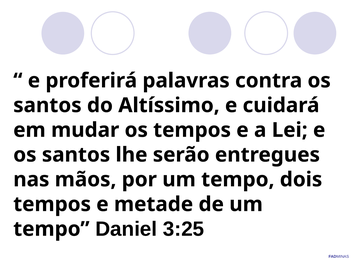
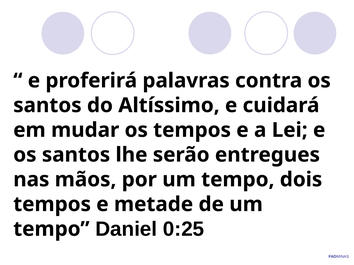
3:25: 3:25 -> 0:25 (184, 229)
